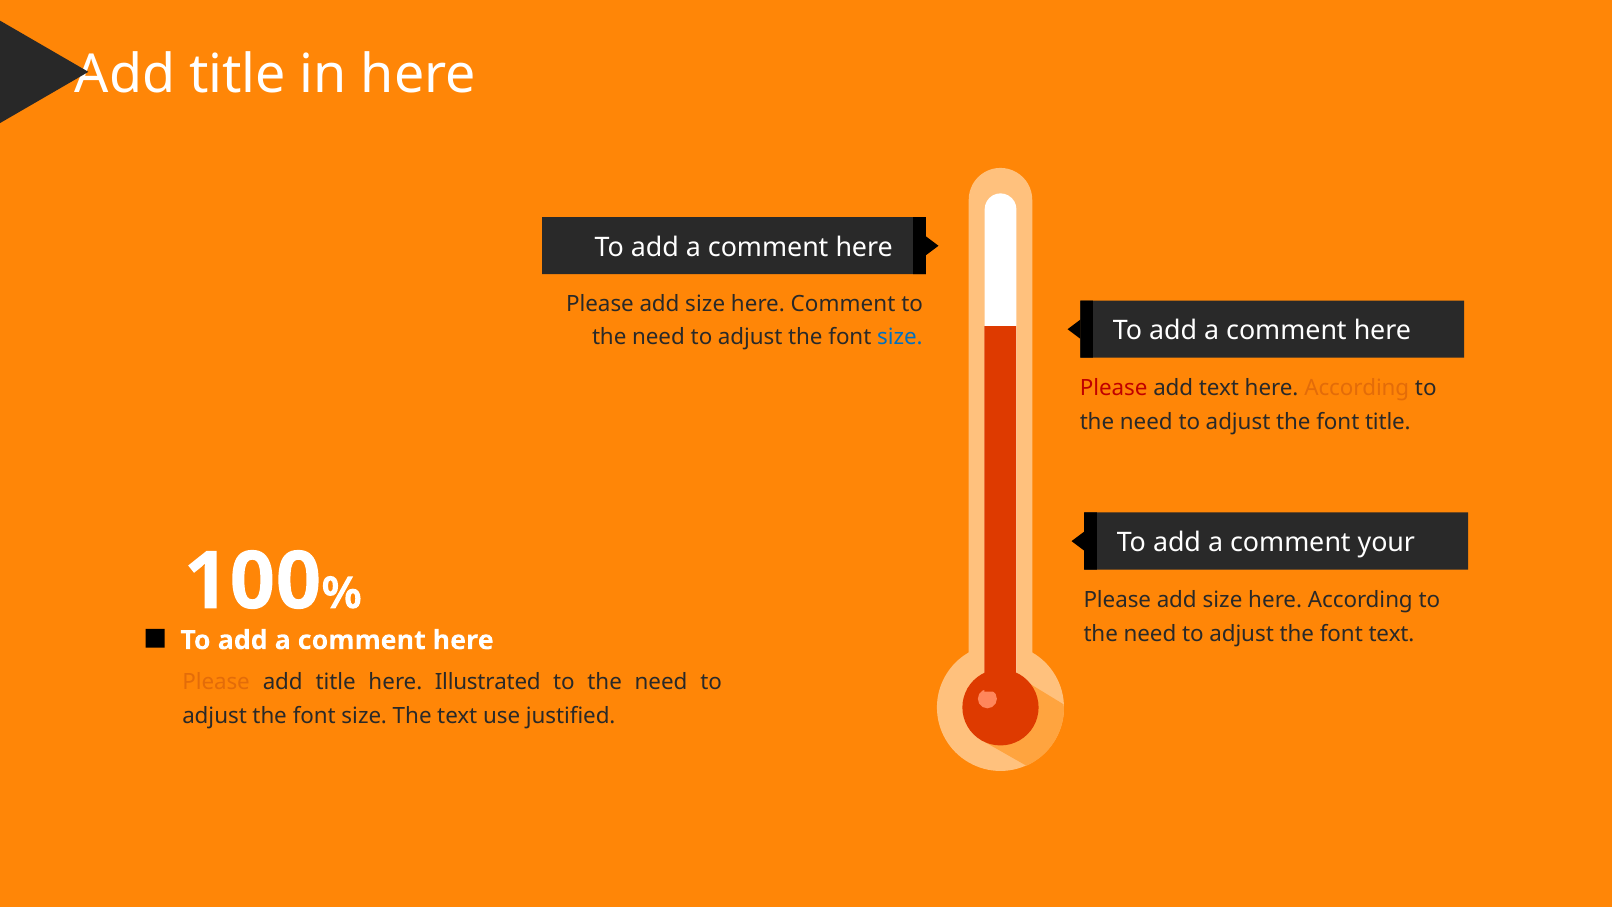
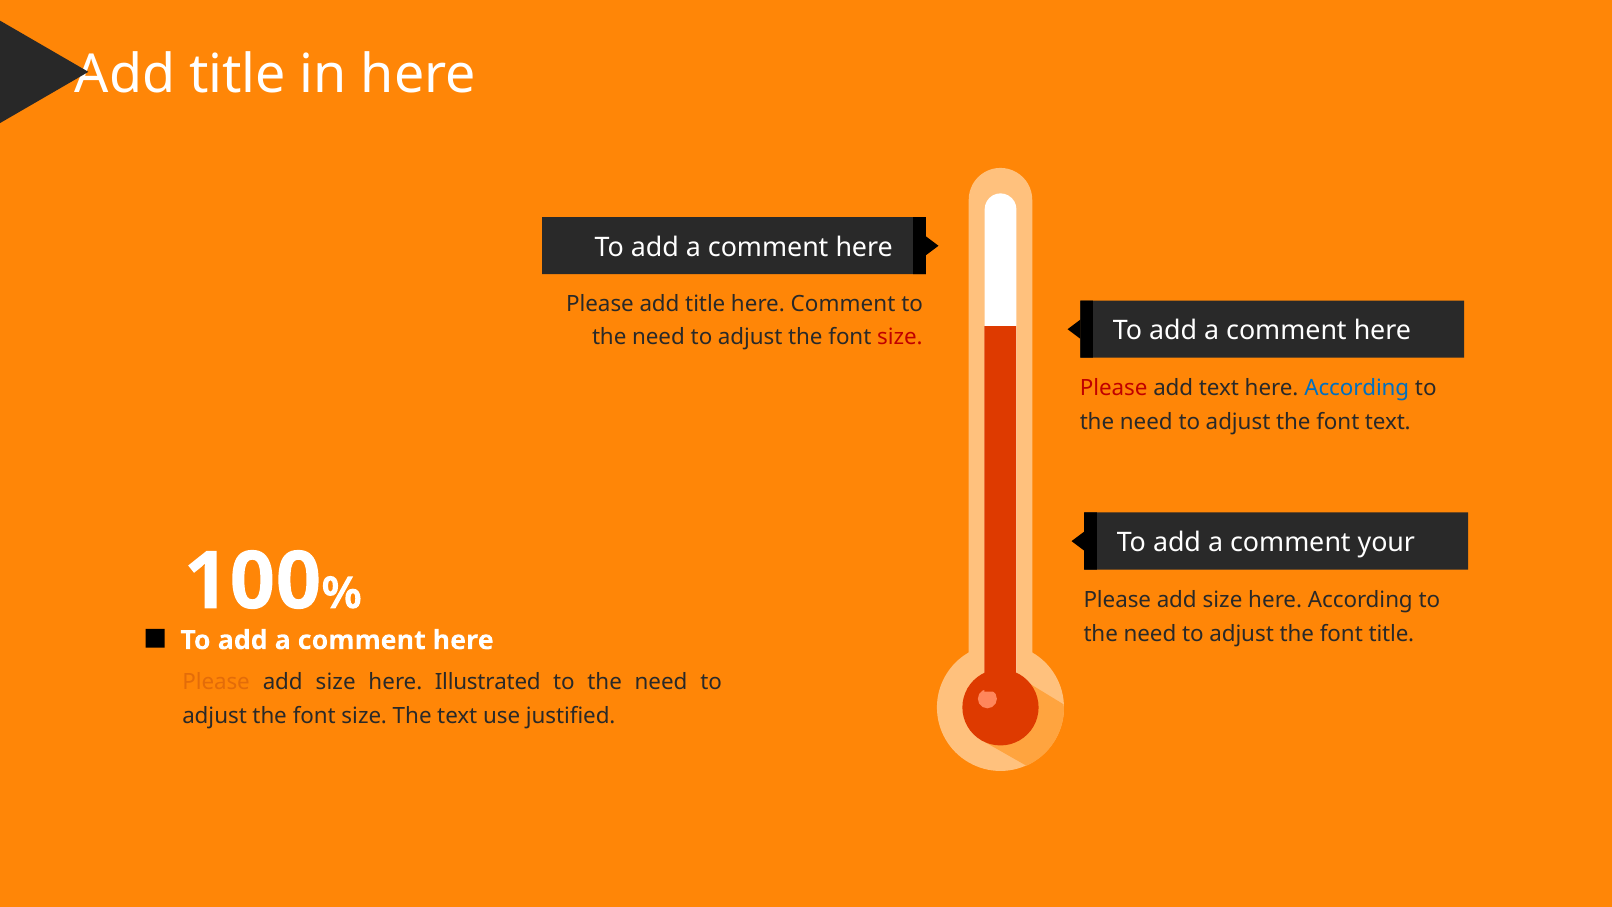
size: size -> title (705, 304)
size colour: blue -> red (900, 337)
According colour: orange -> blue (1357, 388)
font title: title -> text (1388, 422)
font text: text -> title (1391, 633)
title: title -> size (336, 682)
